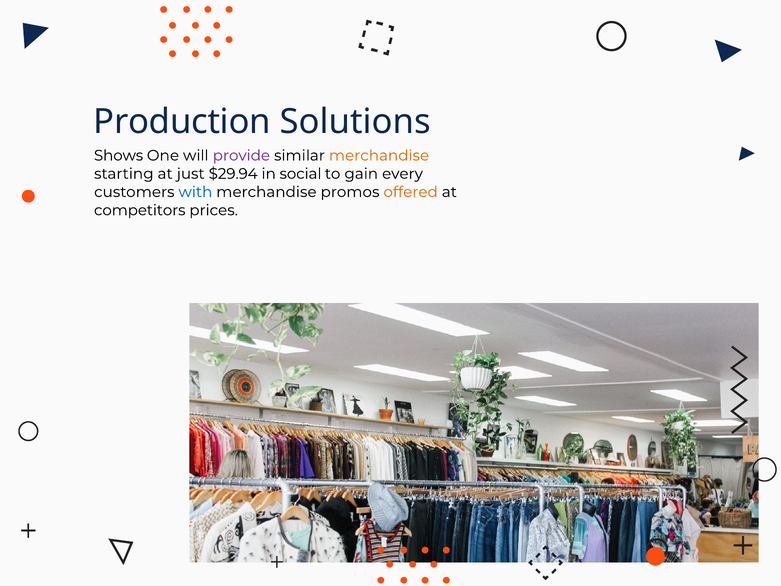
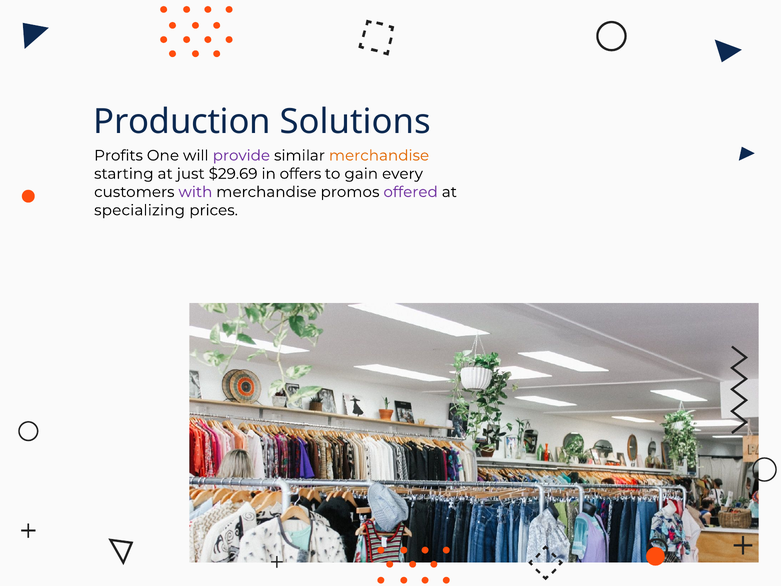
Shows: Shows -> Profits (119, 155)
$29.94: $29.94 -> $29.69 (233, 174)
social: social -> offers (300, 174)
with colour: blue -> purple (195, 192)
offered colour: orange -> purple (411, 192)
competitors: competitors -> specializing (140, 210)
